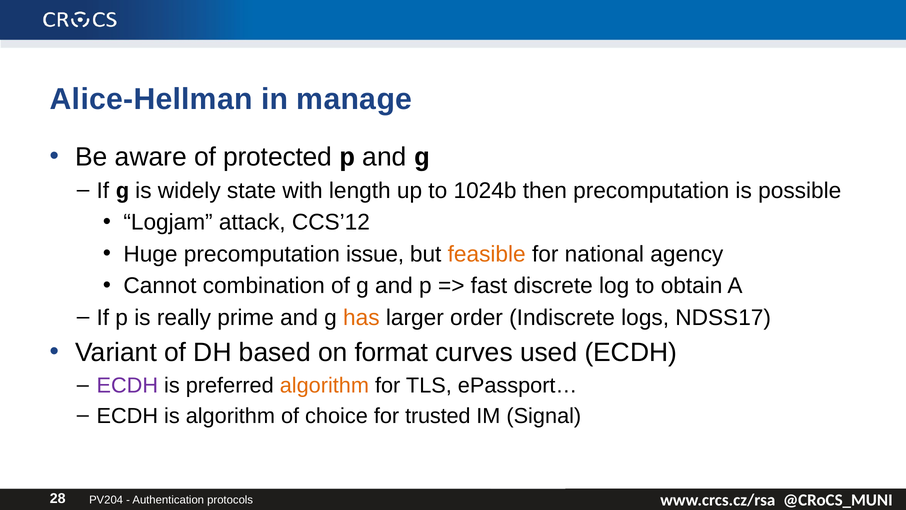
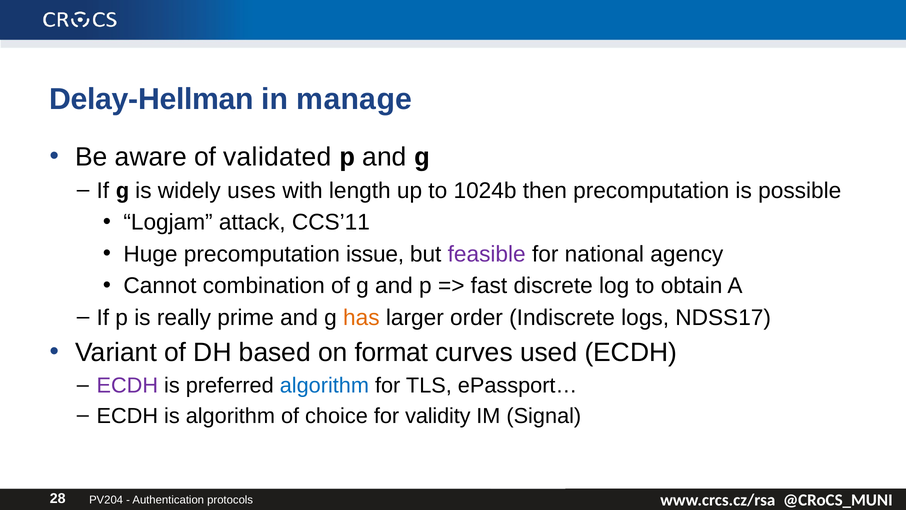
Alice-Hellman: Alice-Hellman -> Delay-Hellman (151, 99)
protected: protected -> validated (277, 157)
state: state -> uses (251, 191)
CCS’12: CCS’12 -> CCS’11 (331, 222)
feasible colour: orange -> purple (487, 254)
algorithm colour: orange -> blue (324, 385)
trusted: trusted -> validity (438, 416)
